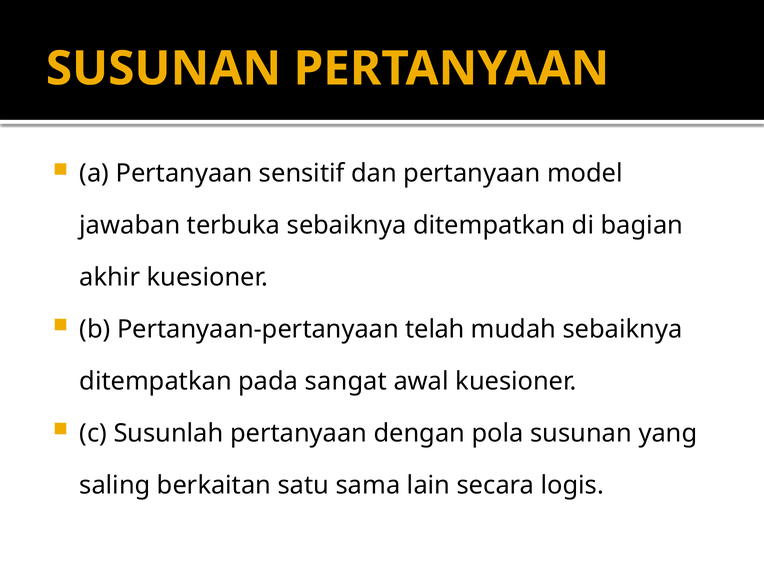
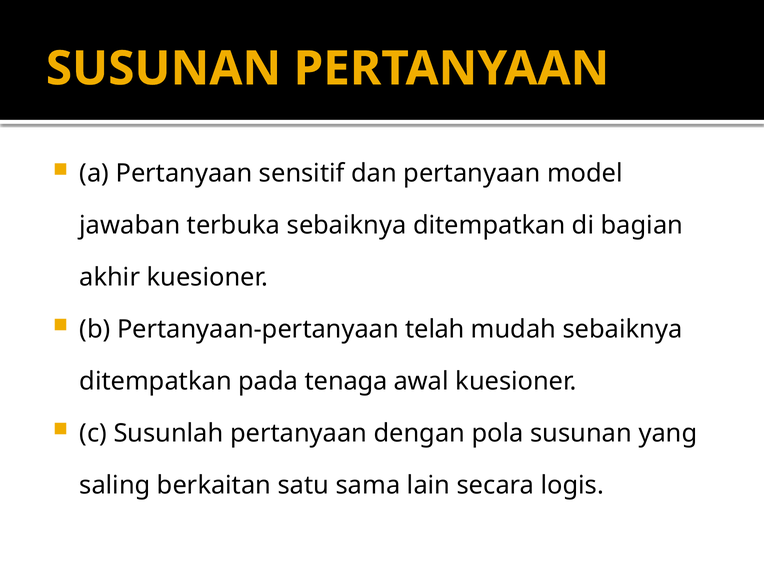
sangat: sangat -> tenaga (346, 381)
